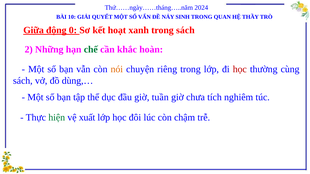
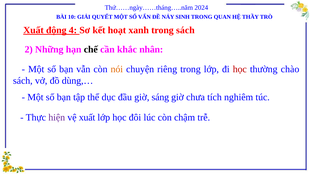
Giữa: Giữa -> Xuất (33, 30)
0: 0 -> 4 (73, 30)
chế colour: green -> black (91, 49)
hoàn: hoàn -> nhân (151, 49)
cùng: cùng -> chào (290, 69)
tuần: tuần -> sáng (160, 97)
hiện colour: green -> purple (57, 118)
